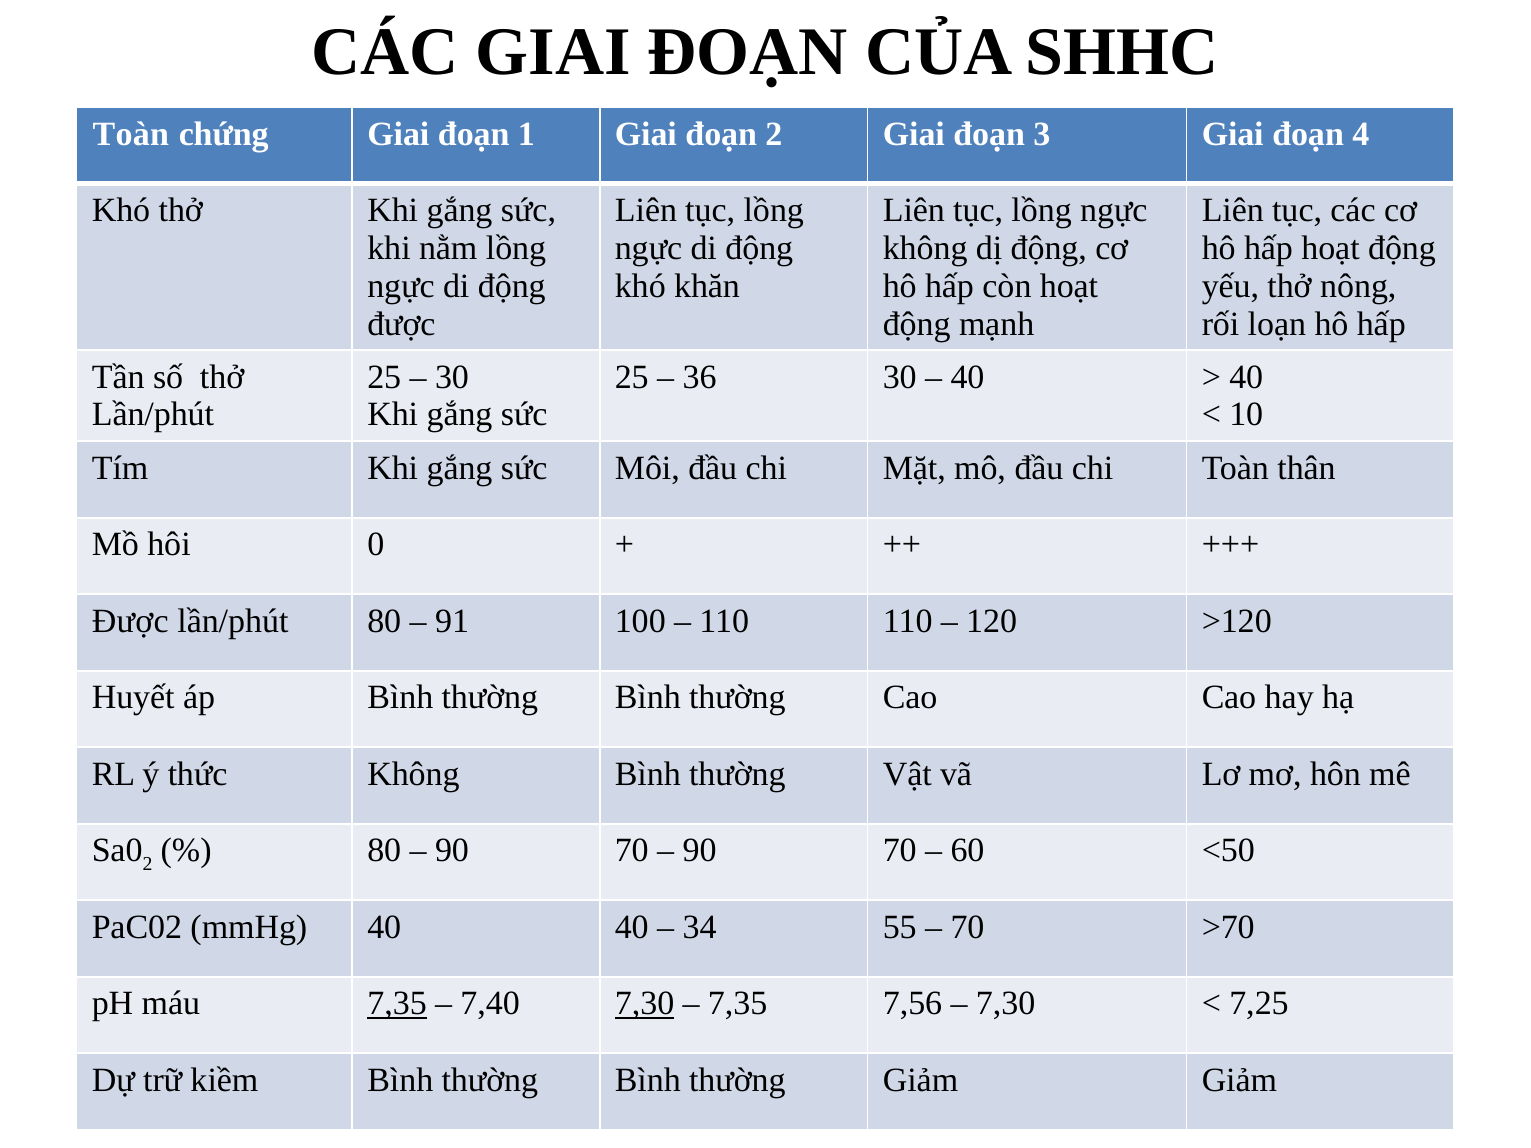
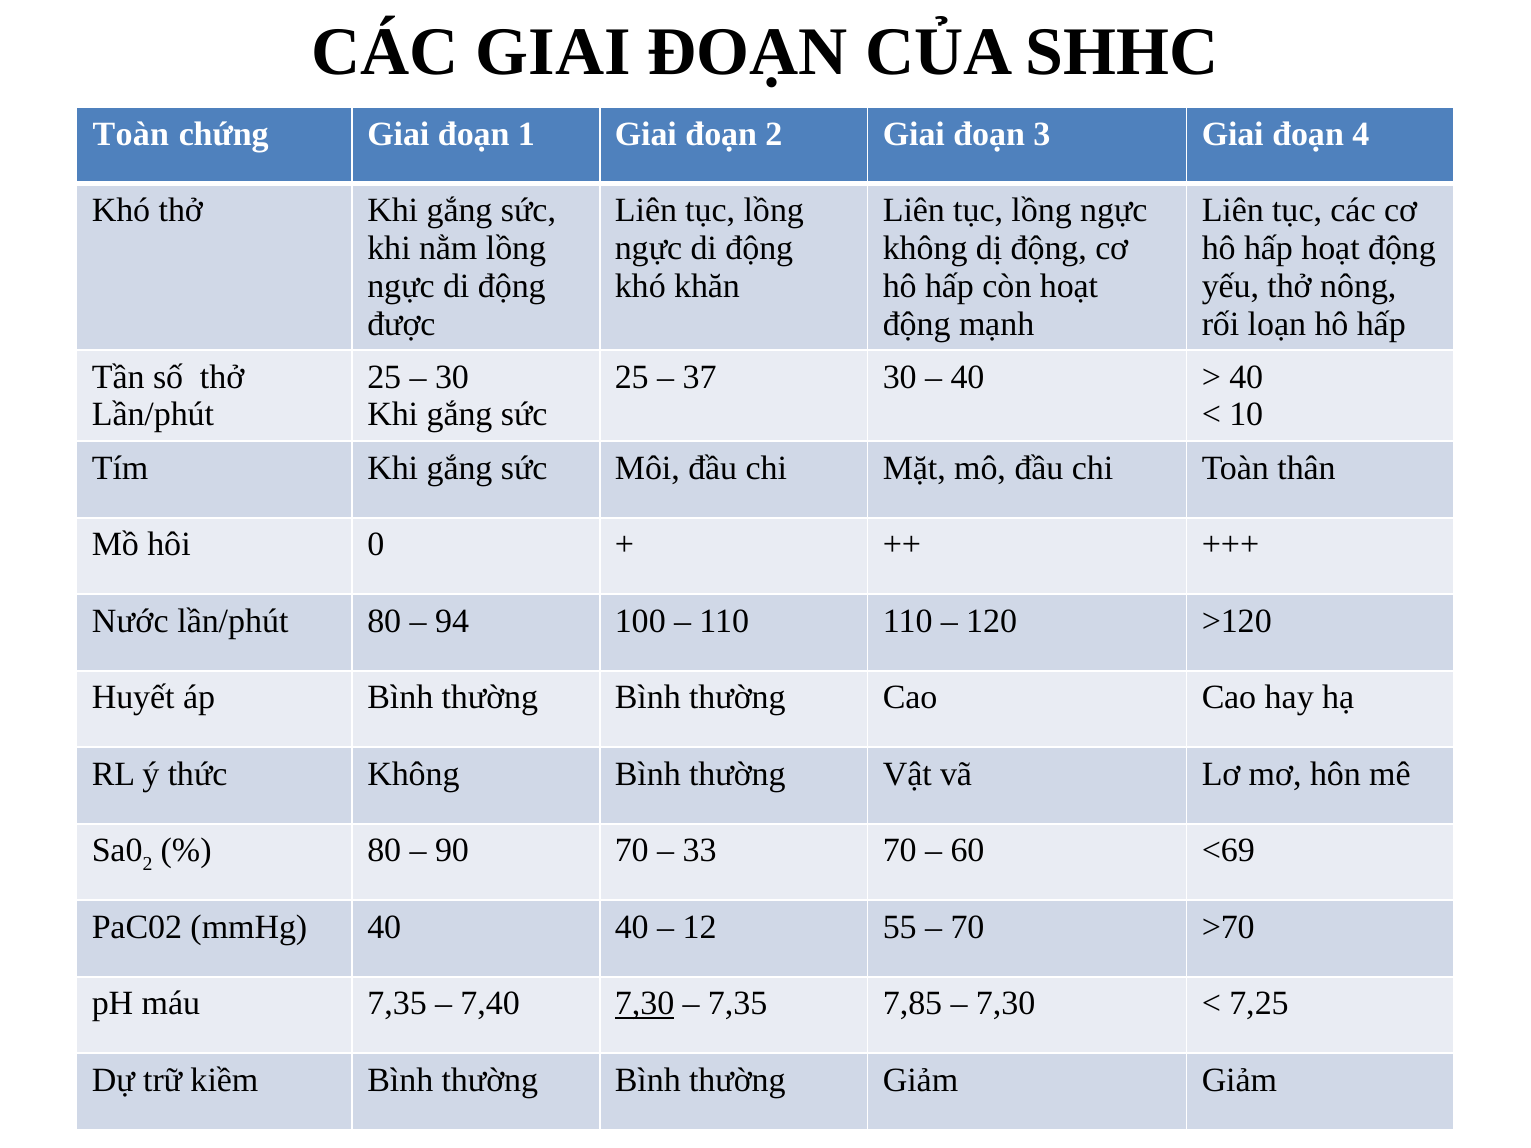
36: 36 -> 37 (700, 377)
Được: Được -> Nước (130, 621)
91: 91 -> 94 (452, 621)
90: 90 -> 33 (700, 851)
<50: <50 -> <69 (1228, 851)
34: 34 -> 12 (700, 927)
7,35 underline: present -> none (397, 1004)
7,56: 7,56 -> 7,85 (913, 1004)
